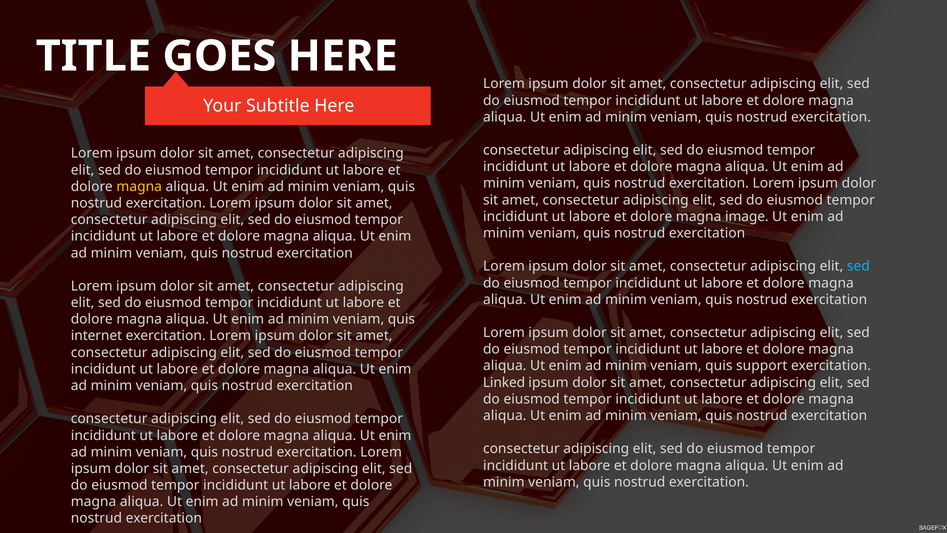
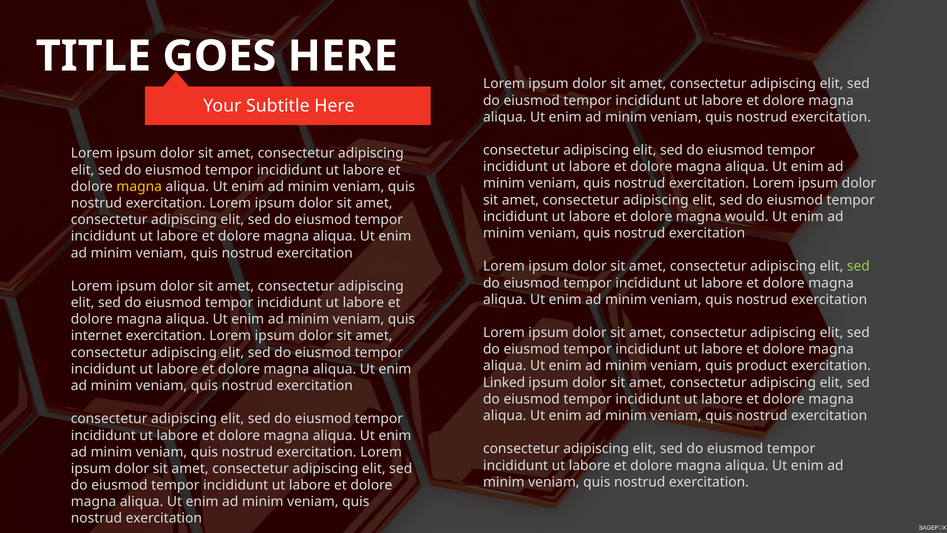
image: image -> would (747, 216)
sed colour: light blue -> light green (858, 266)
support: support -> product (762, 366)
